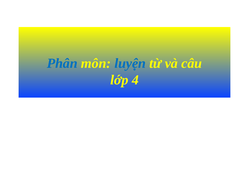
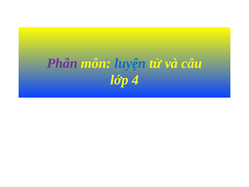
Phân colour: blue -> purple (62, 63)
